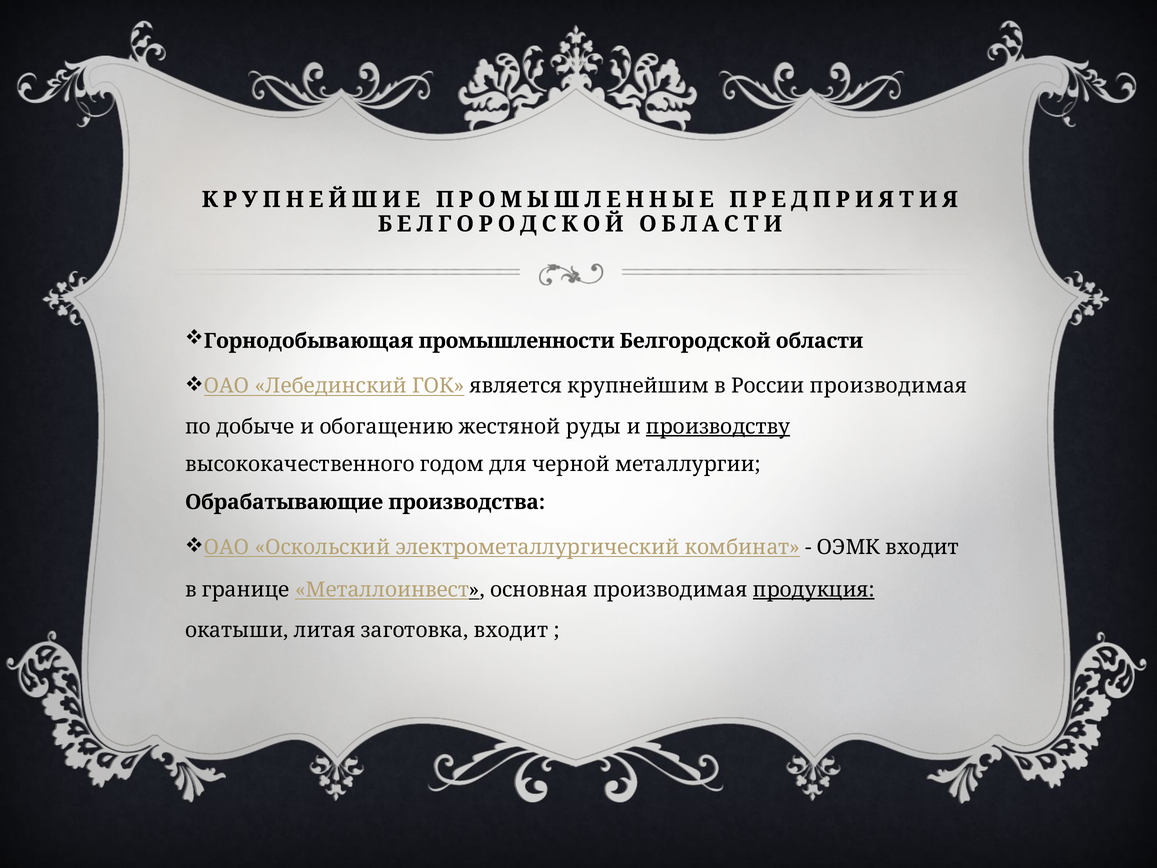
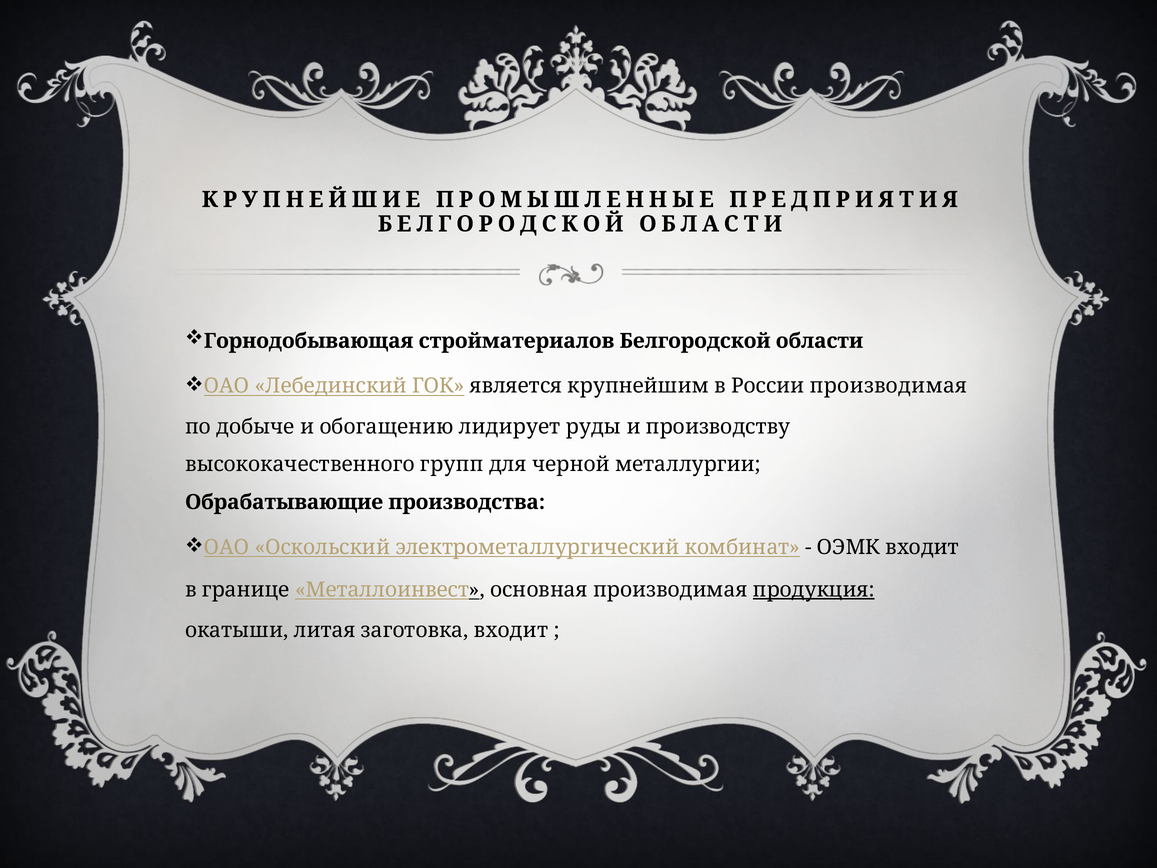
промышленности: промышленности -> стройматериалов (517, 341)
жестяной: жестяной -> лидирует (510, 427)
производству underline: present -> none (718, 427)
годом: годом -> групп (452, 464)
